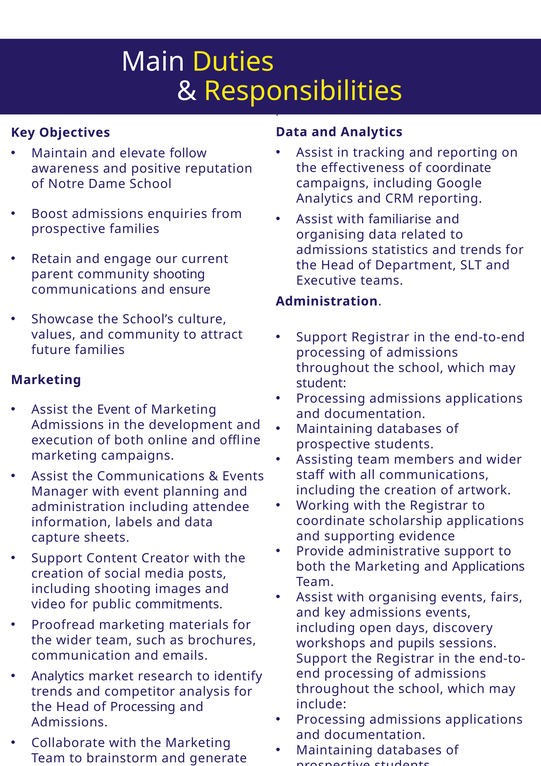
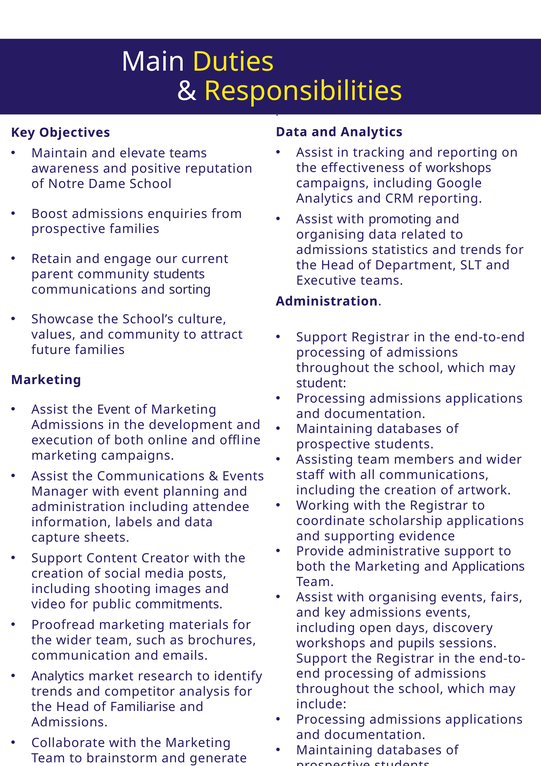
elevate follow: follow -> teams (188, 153)
of coordinate: coordinate -> workshops (458, 168)
familiarise: familiarise -> promoting (400, 219)
community shooting: shooting -> students (179, 274)
ensure: ensure -> sorting (190, 289)
of Processing: Processing -> Familiarise (143, 706)
